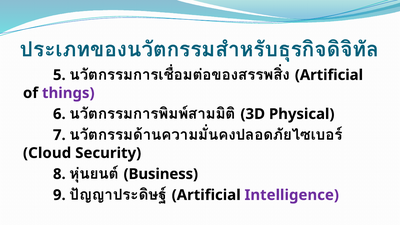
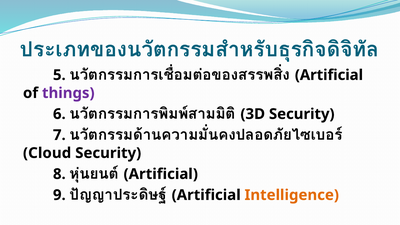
3D Physical: Physical -> Security (302, 114)
Business: Business -> Artificial (161, 174)
Intelligence colour: purple -> orange (292, 195)
